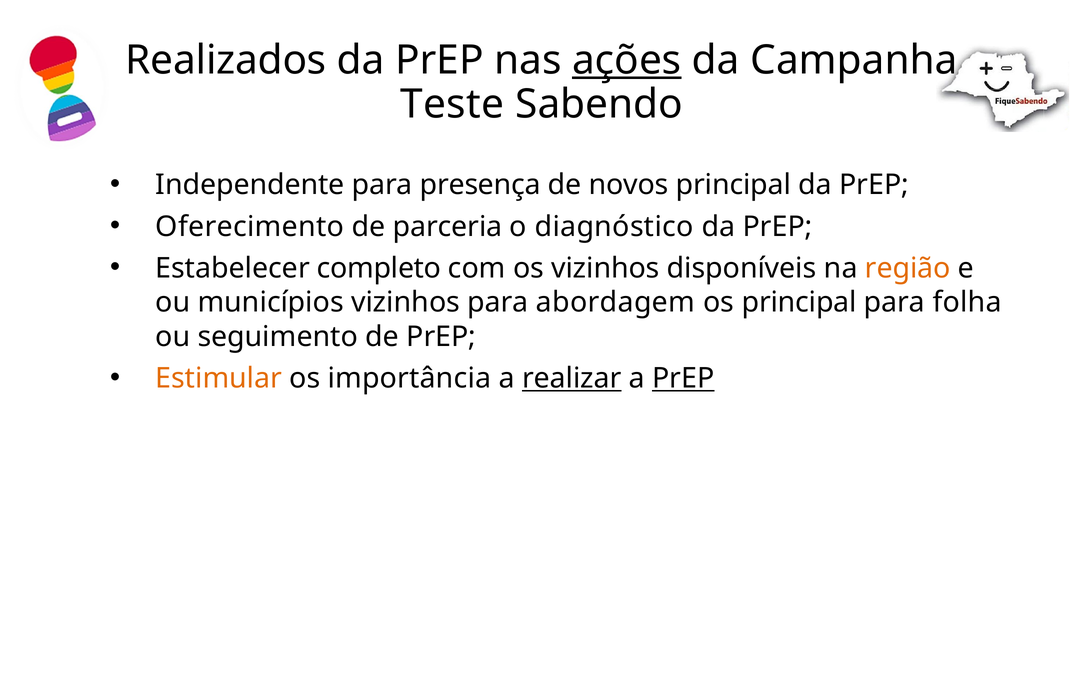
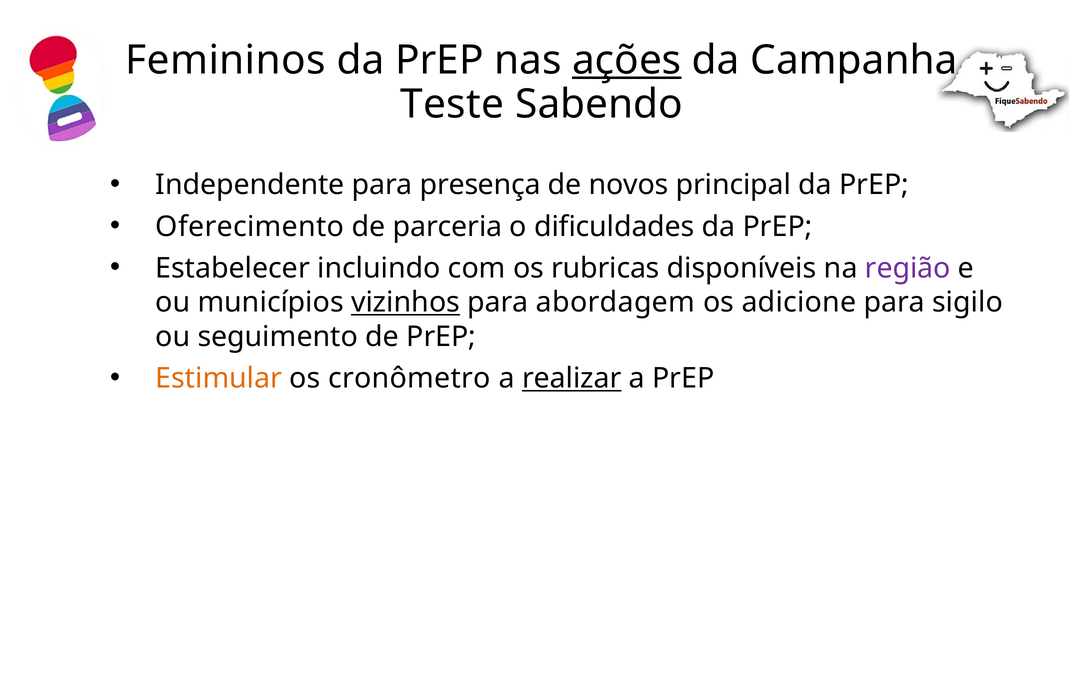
Realizados: Realizados -> Femininos (226, 60)
diagnóstico: diagnóstico -> dificuldades (614, 226)
completo: completo -> incluindo (379, 268)
os vizinhos: vizinhos -> rubricas (605, 268)
região colour: orange -> purple (908, 268)
vizinhos underline: none -> present (406, 302)
os principal: principal -> adicione (799, 302)
folha: folha -> sigilo (967, 302)
importância: importância -> cronômetro (409, 378)
PrEP underline: present -> none (683, 378)
